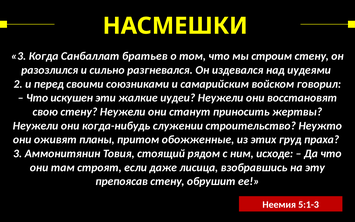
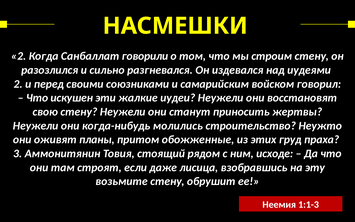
3: 3 -> 2 (19, 56)
братьев: братьев -> говорили (145, 56)
служении: служении -> молились (178, 126)
препоясав: препоясав -> возьмите (122, 181)
5:1-3: 5:1-3 -> 1:1-3 (309, 204)
